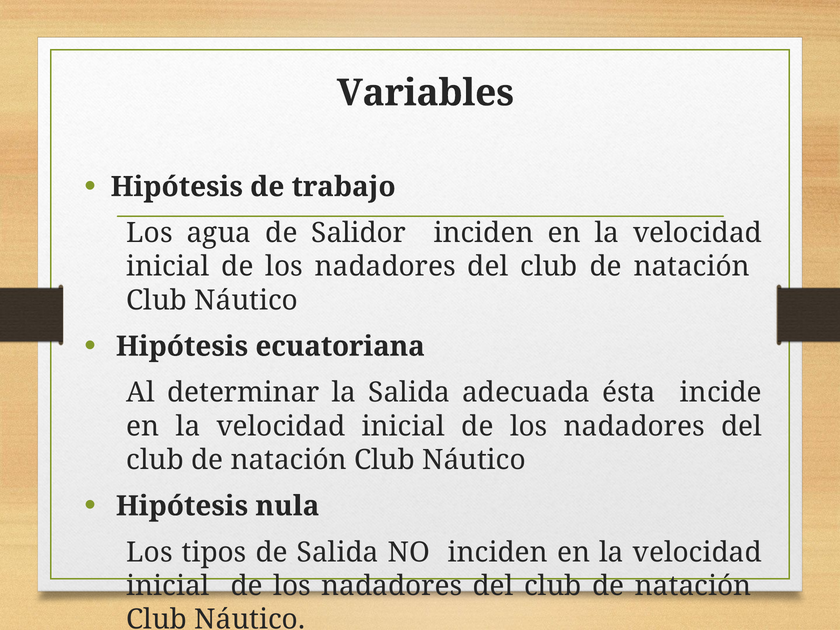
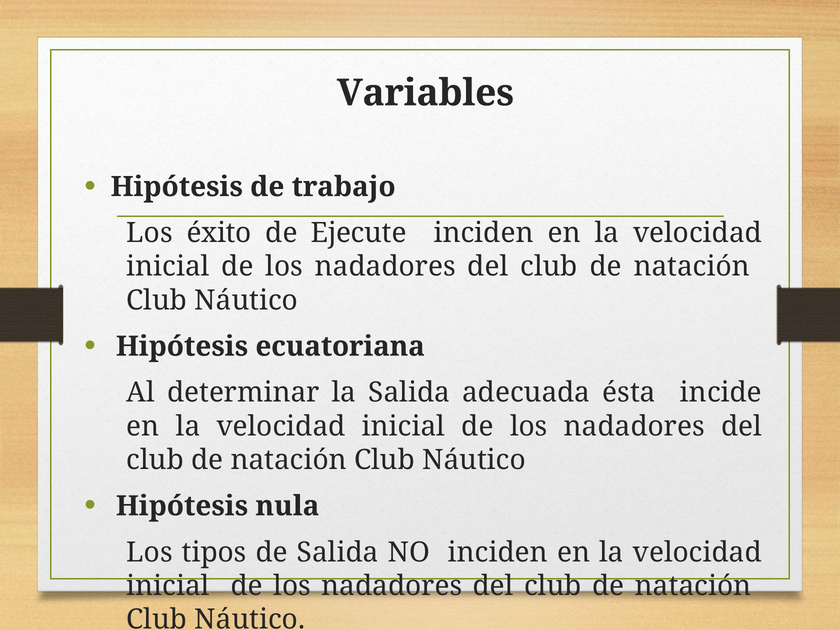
agua: agua -> éxito (219, 233)
Salidor: Salidor -> Ejecute (359, 233)
